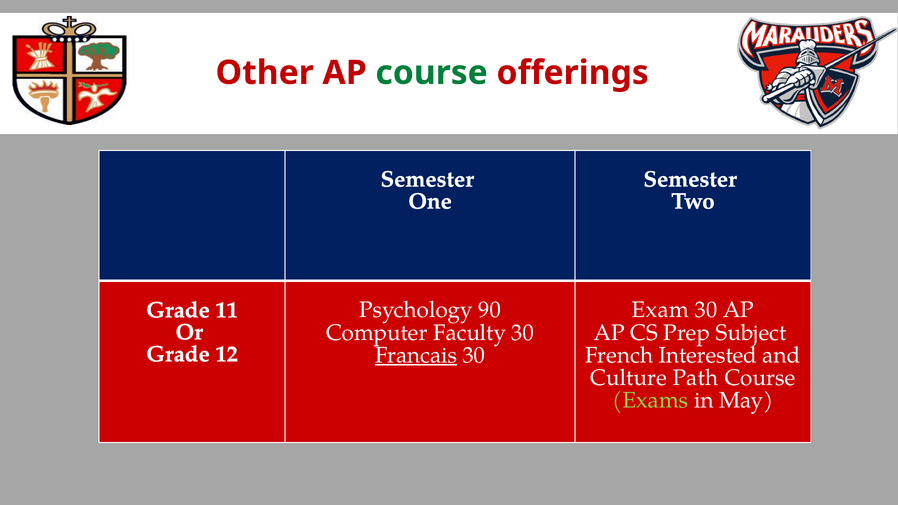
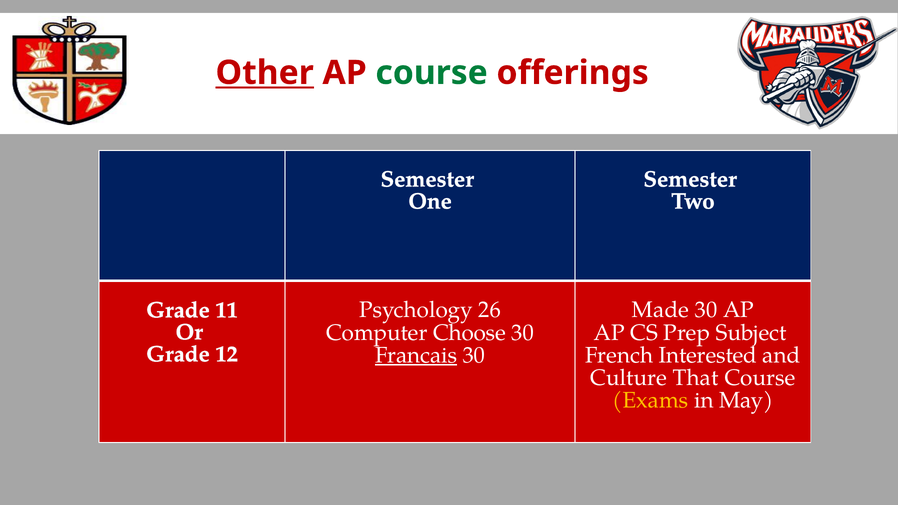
Other underline: none -> present (265, 73)
90: 90 -> 26 (490, 310)
Exam: Exam -> Made (660, 310)
Faculty: Faculty -> Choose (470, 333)
Path: Path -> That (696, 378)
Exams colour: light green -> yellow (650, 400)
